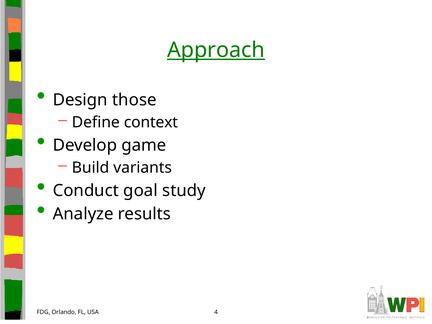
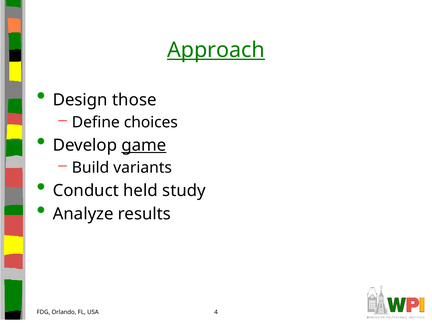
context: context -> choices (151, 122)
game underline: none -> present (144, 145)
goal: goal -> held (141, 191)
